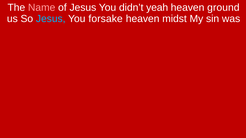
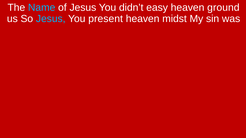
Name colour: pink -> light blue (42, 8)
yeah: yeah -> easy (157, 8)
forsake: forsake -> present (106, 19)
